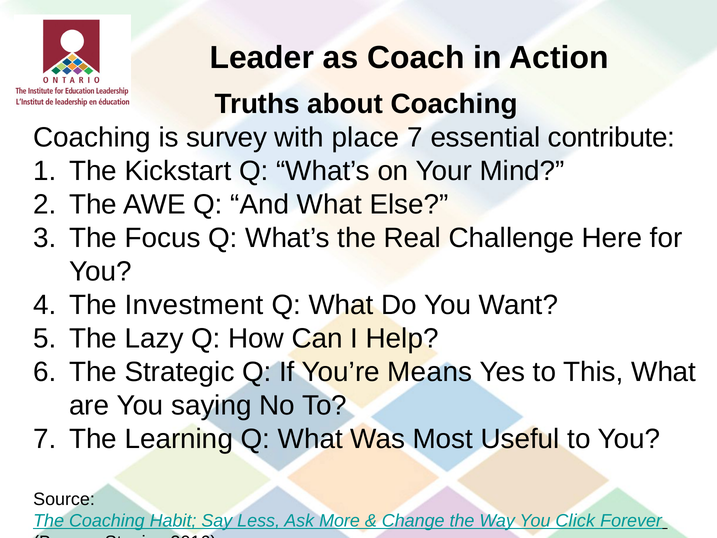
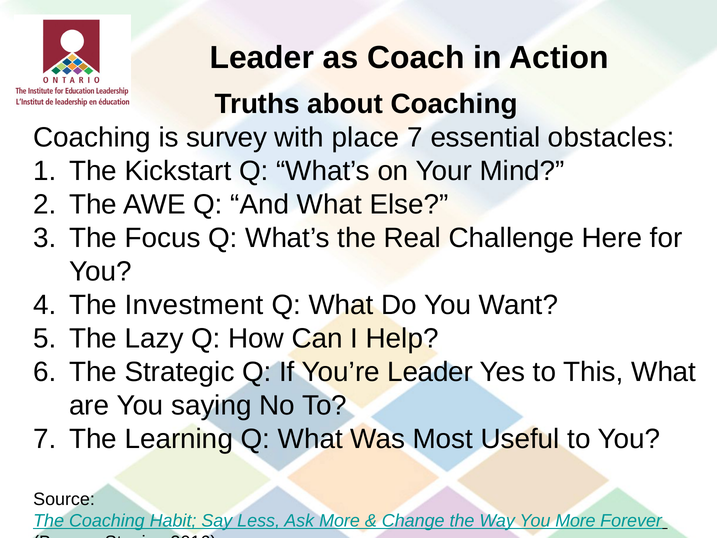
contribute: contribute -> obstacles (611, 137)
You’re Means: Means -> Leader (430, 372)
You Click: Click -> More (575, 520)
